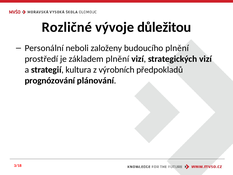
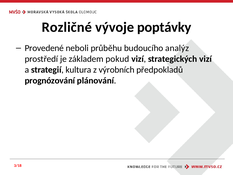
důležitou: důležitou -> poptávky (164, 27)
Personální: Personální -> Provedené (44, 48)
založeny: založeny -> průběhu (106, 48)
budoucího plnění: plnění -> analýz (177, 48)
základem plnění: plnění -> pokud (117, 59)
